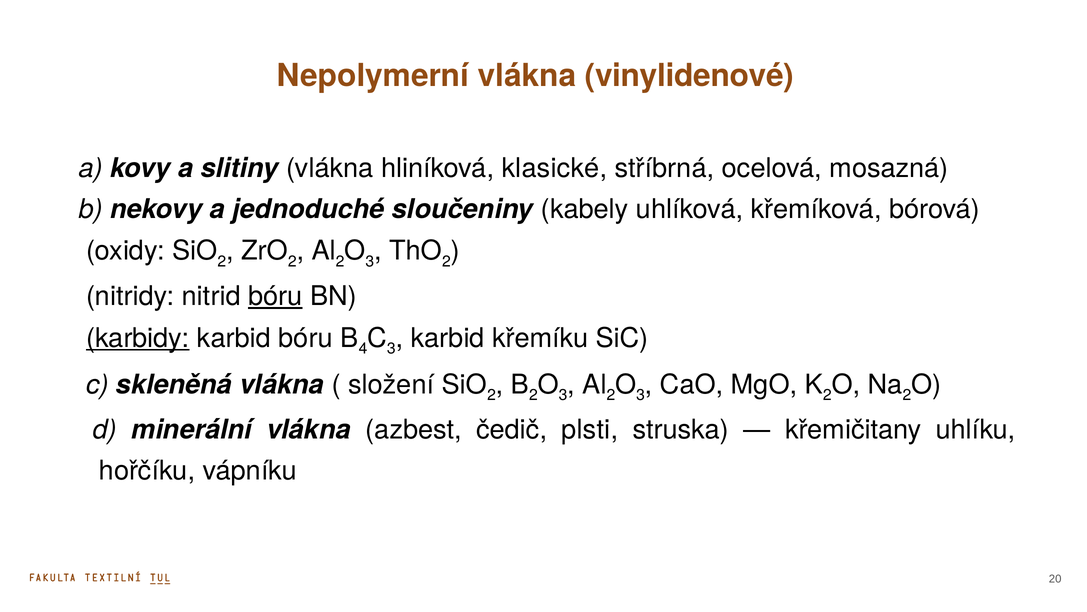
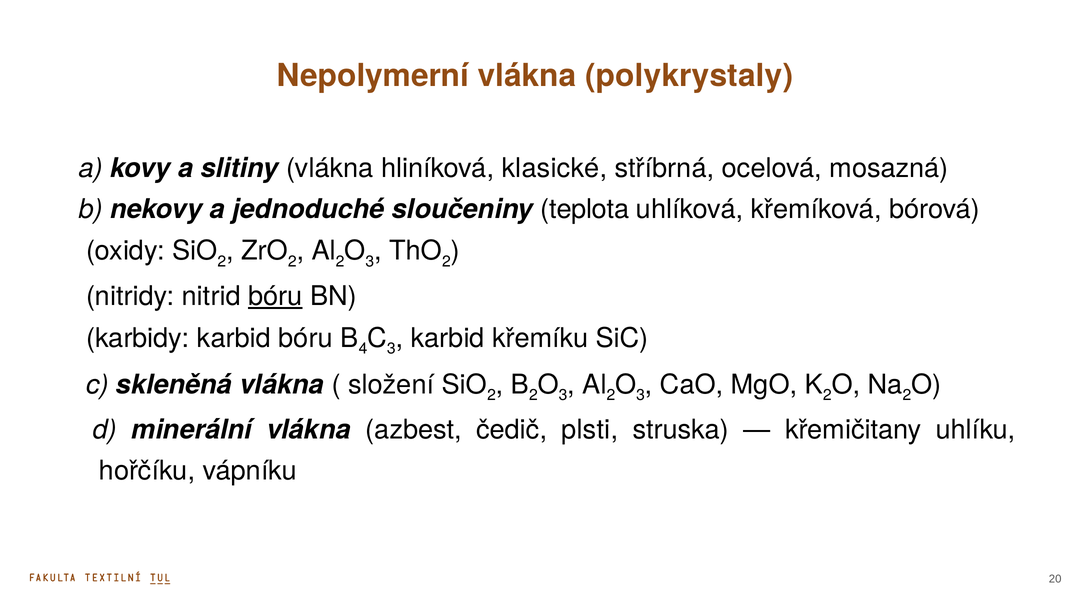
vinylidenové: vinylidenové -> polykrystaly (689, 76)
kabely: kabely -> teplota (585, 209)
karbidy underline: present -> none (138, 338)
